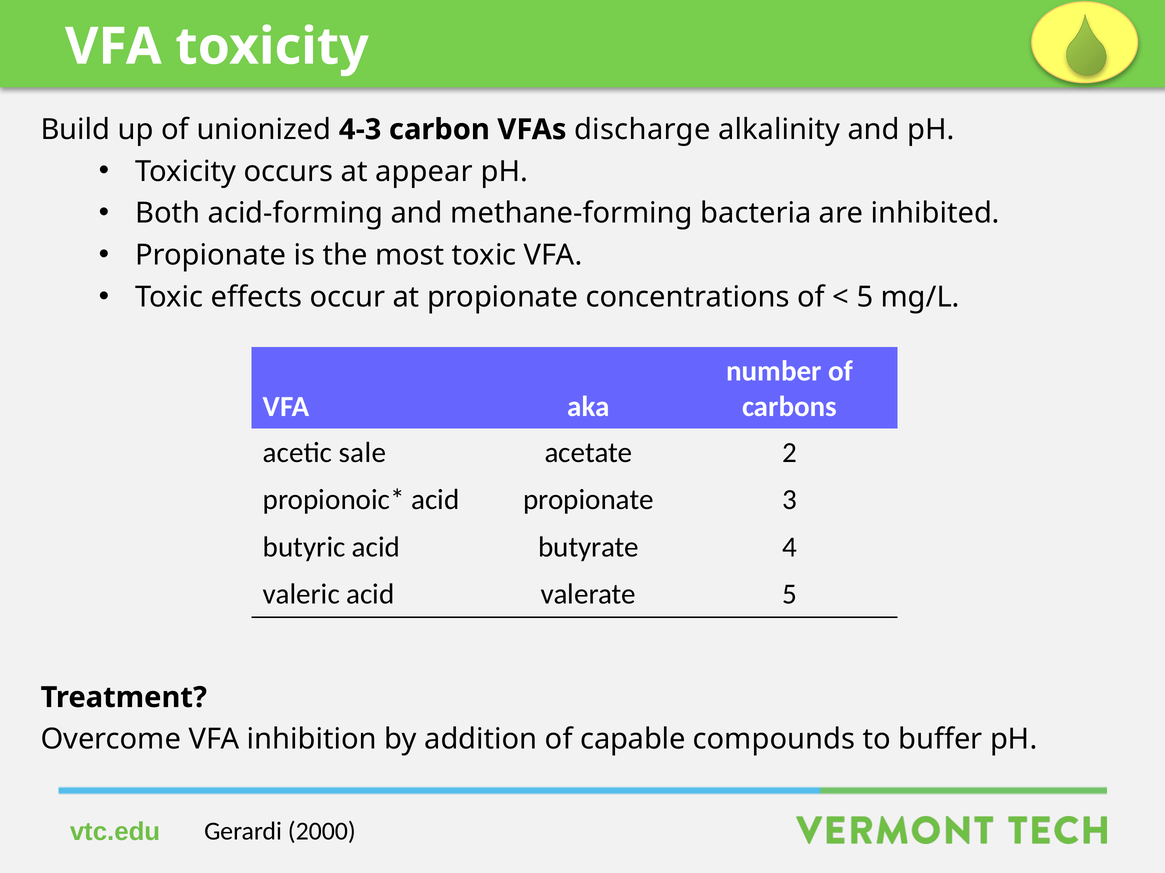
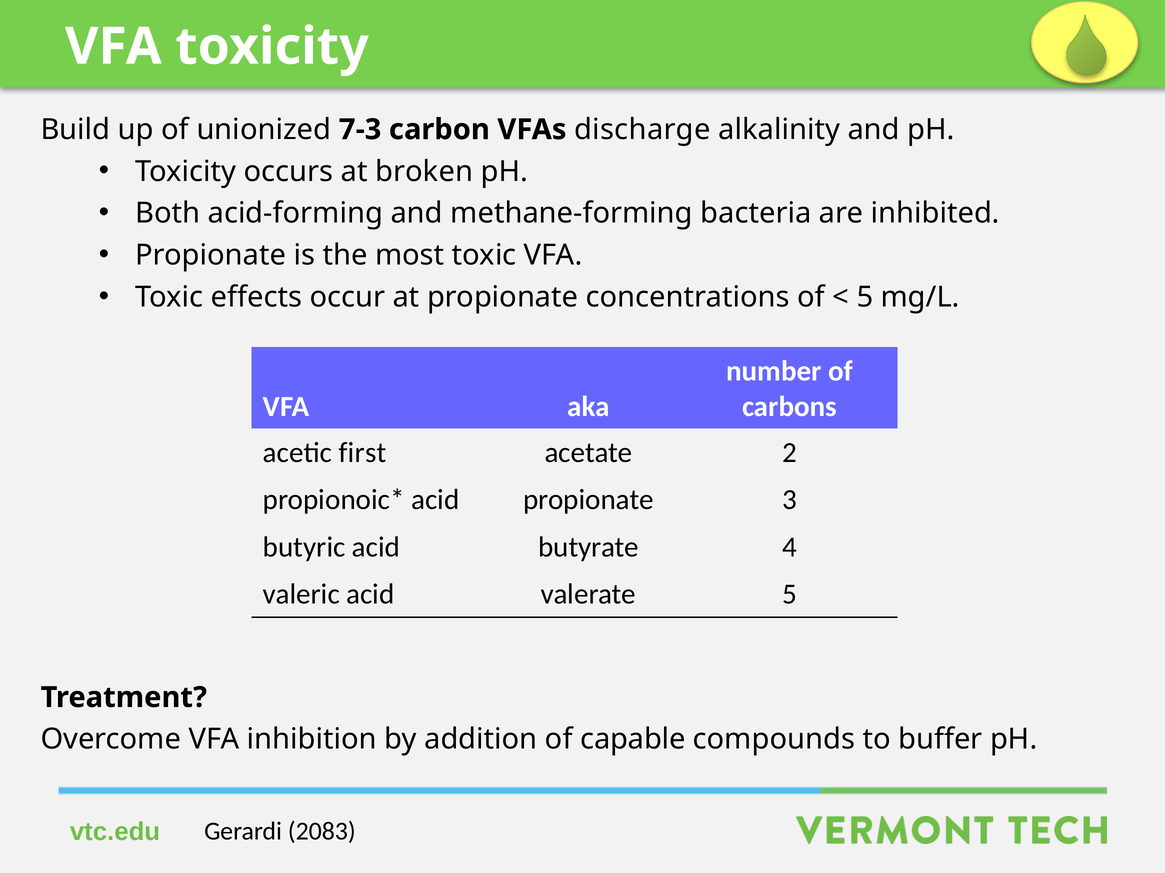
4-3: 4-3 -> 7-3 (360, 130)
appear: appear -> broken (424, 172)
sale: sale -> first (363, 453)
2000: 2000 -> 2083 (322, 832)
